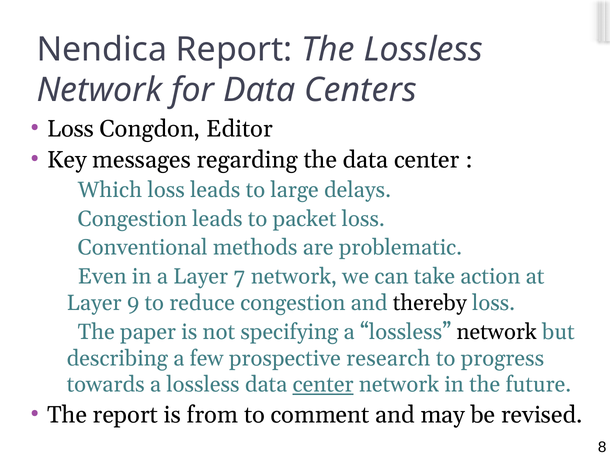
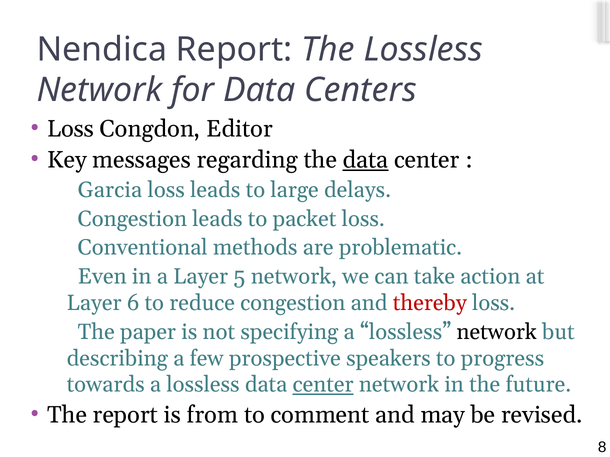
data underline: none -> present (366, 160)
Which: Which -> Garcia (110, 190)
7: 7 -> 5 (239, 277)
9: 9 -> 6 (133, 303)
thereby colour: black -> red (430, 303)
research: research -> speakers (388, 359)
